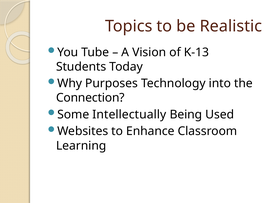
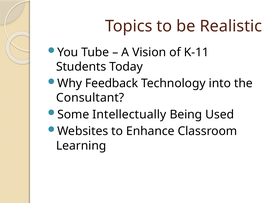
K-13: K-13 -> K-11 (196, 52)
Purposes: Purposes -> Feedback (112, 83)
Connection: Connection -> Consultant (90, 98)
